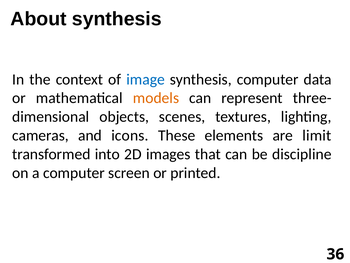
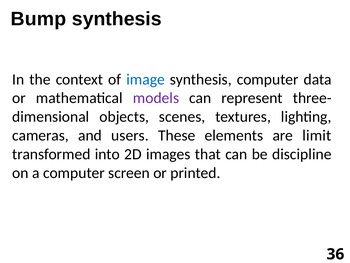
About: About -> Bump (38, 19)
models colour: orange -> purple (156, 98)
icons: icons -> users (130, 135)
